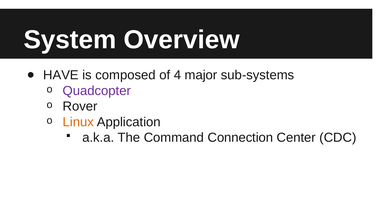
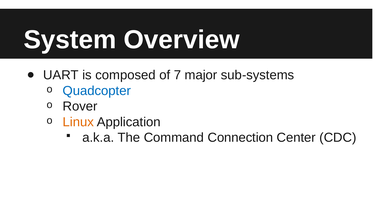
HAVE: HAVE -> UART (61, 75)
4: 4 -> 7 (177, 75)
Quadcopter colour: purple -> blue (97, 91)
